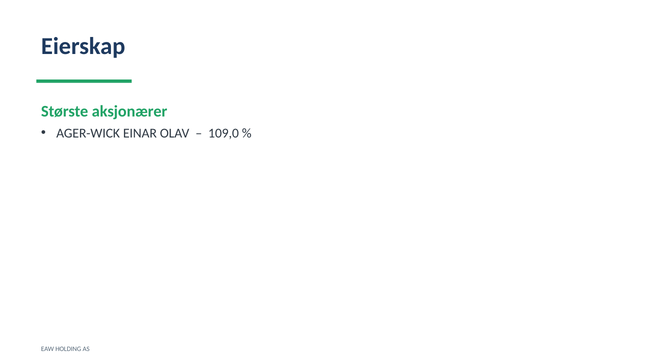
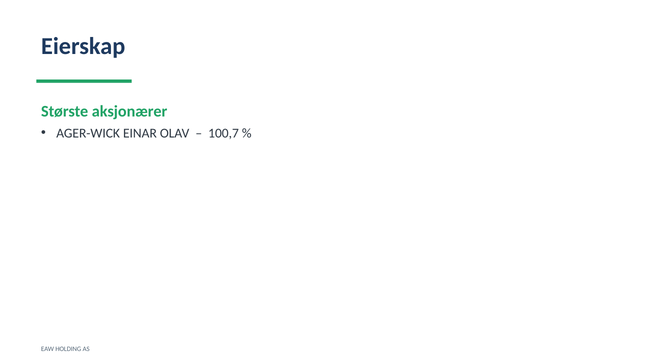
109,0: 109,0 -> 100,7 (224, 133)
